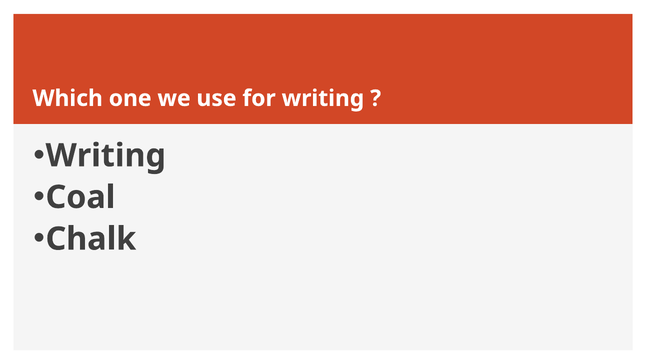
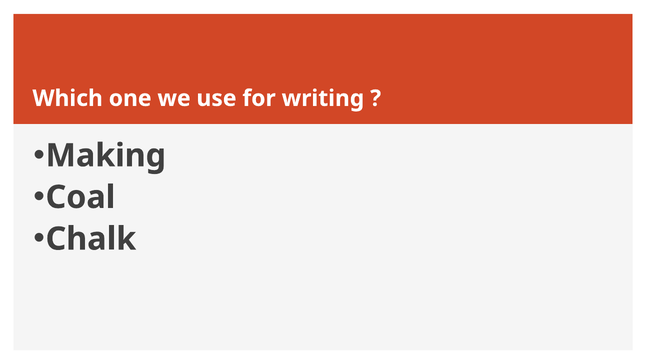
Writing: Writing -> Making (106, 155)
